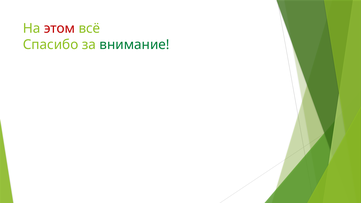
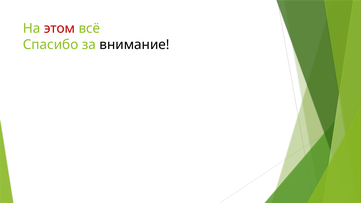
внимание colour: green -> black (135, 45)
